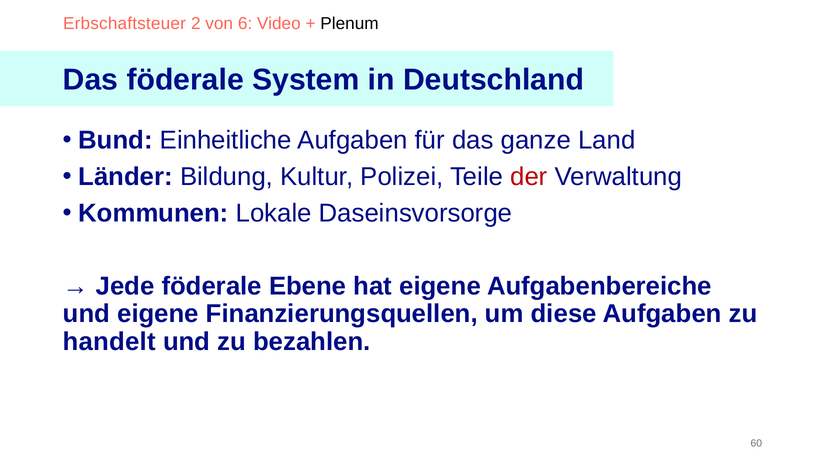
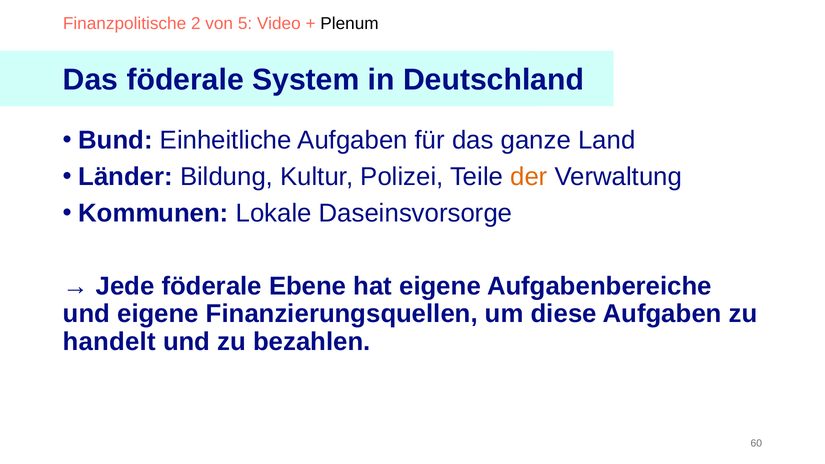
Erbschaftsteuer: Erbschaftsteuer -> Finanzpolitische (125, 24)
6: 6 -> 5 (245, 24)
der colour: red -> orange (529, 177)
